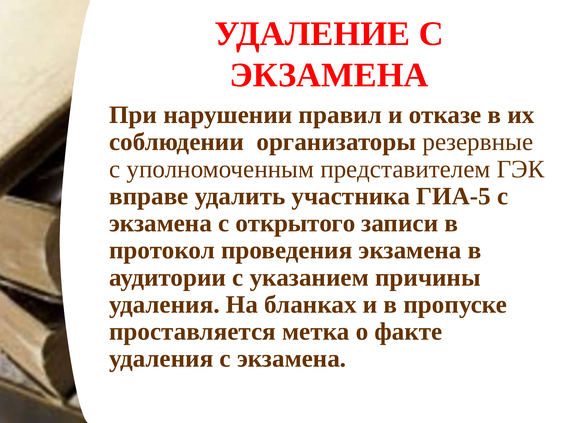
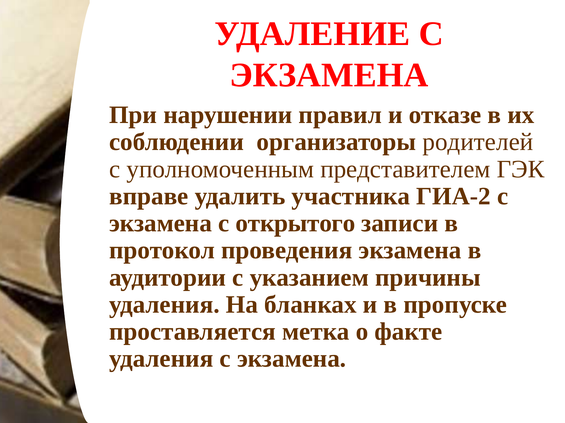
резервные: резервные -> родителей (478, 142)
ГИА-5: ГИА-5 -> ГИА-2 (453, 197)
